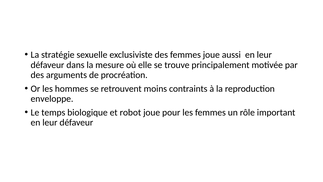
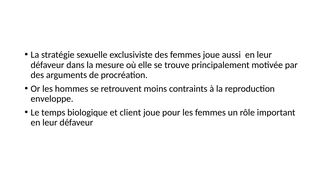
robot: robot -> client (130, 112)
